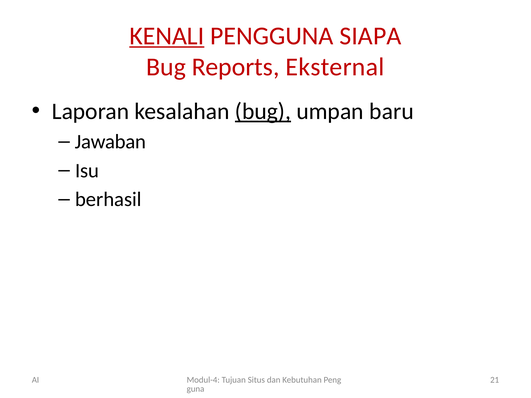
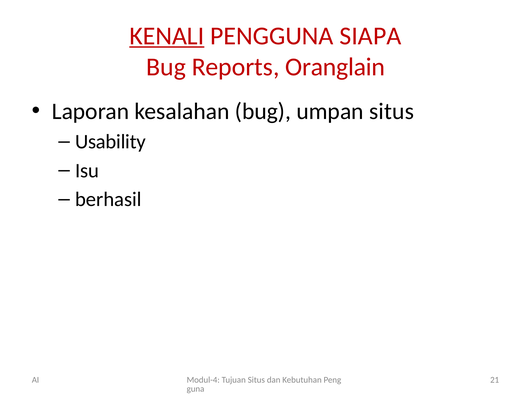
Eksternal: Eksternal -> Oranglain (335, 67)
bug underline: present -> none (263, 111)
umpan baru: baru -> situs (392, 111)
Jawaban: Jawaban -> Usability (110, 142)
